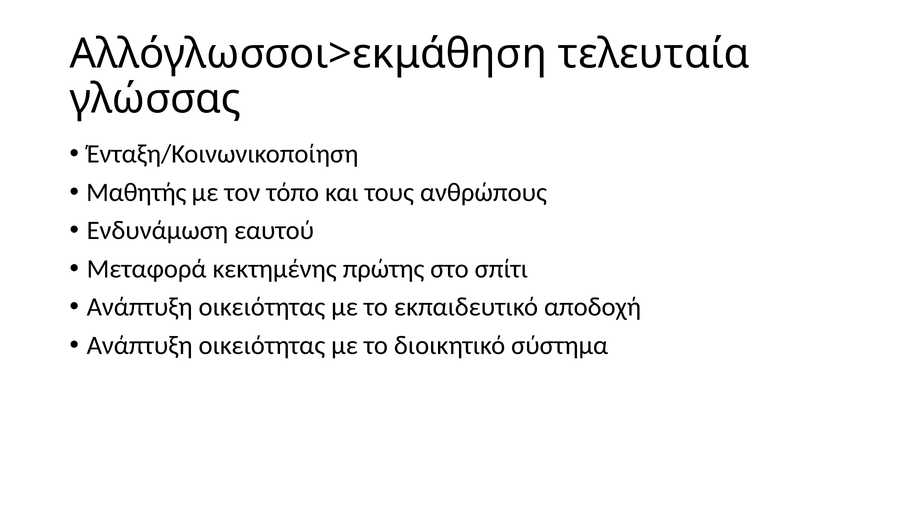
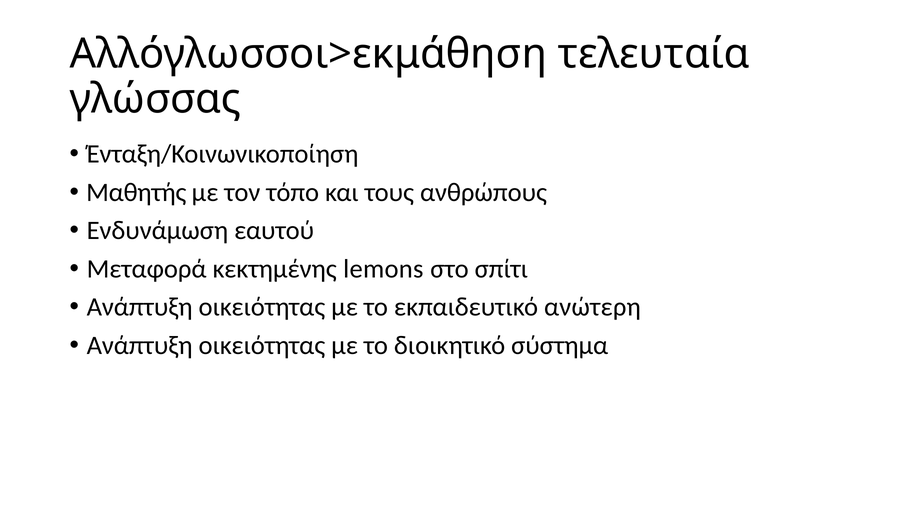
πρώτης: πρώτης -> lemons (383, 269)
αποδοχή: αποδοχή -> ανώτερη (592, 307)
